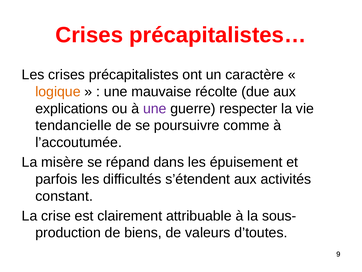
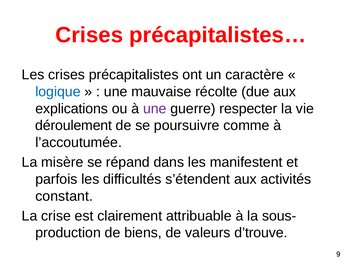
logique colour: orange -> blue (58, 91)
tendancielle: tendancielle -> déroulement (74, 125)
épuisement: épuisement -> manifestent (246, 162)
d’toutes: d’toutes -> d’trouve (261, 232)
